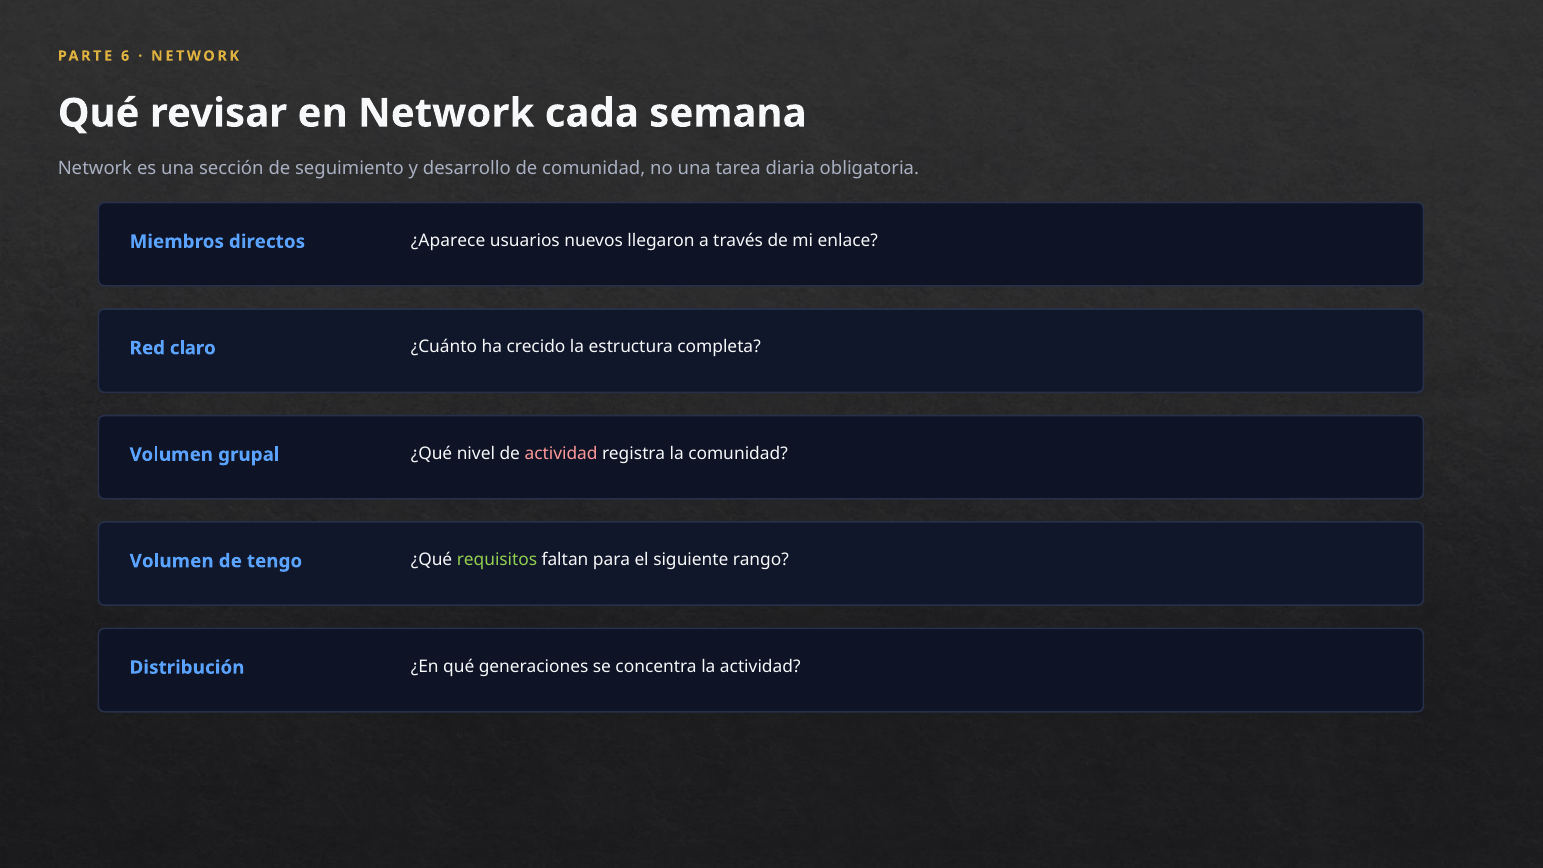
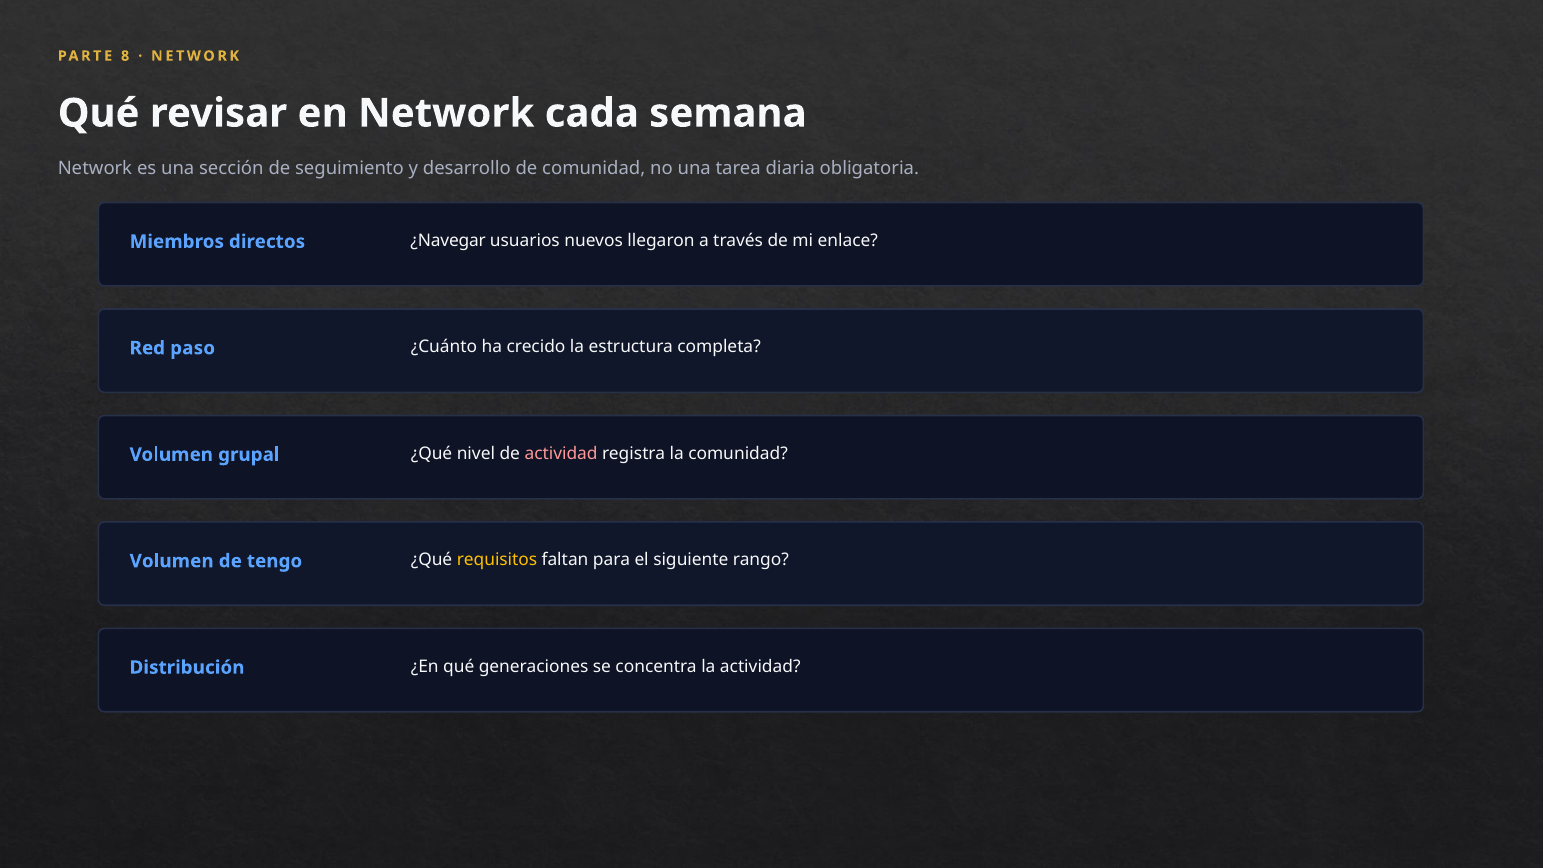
6: 6 -> 8 (125, 56)
¿Aparece: ¿Aparece -> ¿Navegar (448, 241)
claro: claro -> paso (193, 348)
requisitos colour: light green -> yellow (497, 560)
